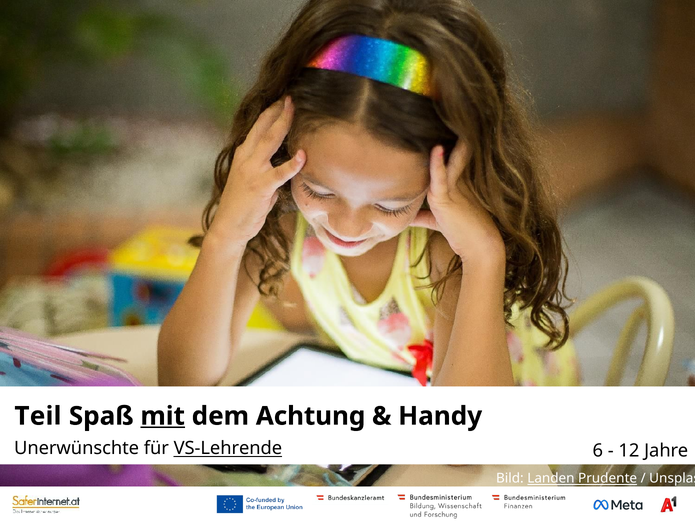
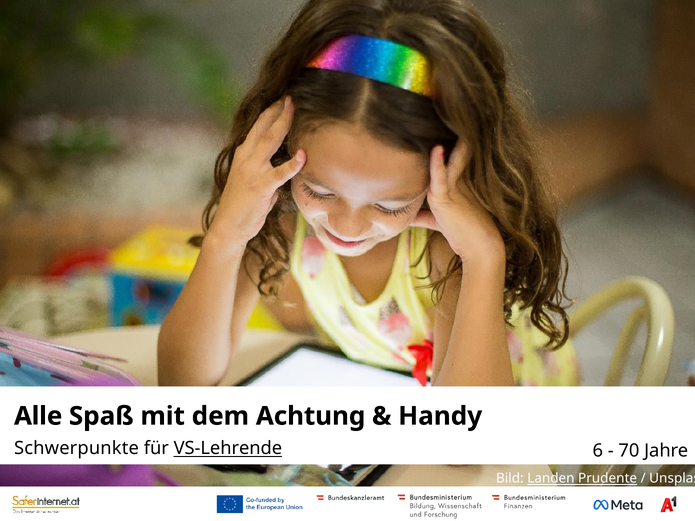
Teil: Teil -> Alle (38, 416)
mit underline: present -> none (163, 416)
Unerwünschte: Unerwünschte -> Schwerpunkte (76, 449)
12: 12 -> 70 (629, 451)
